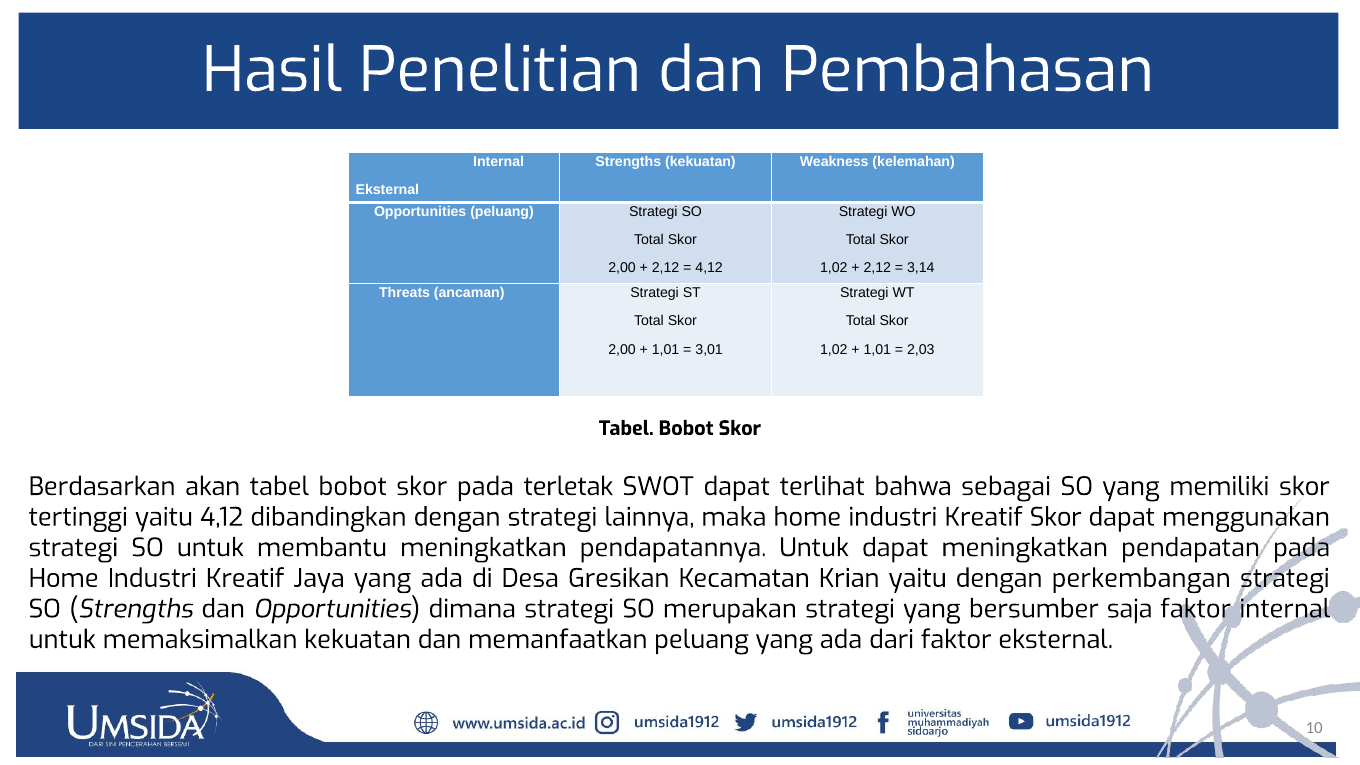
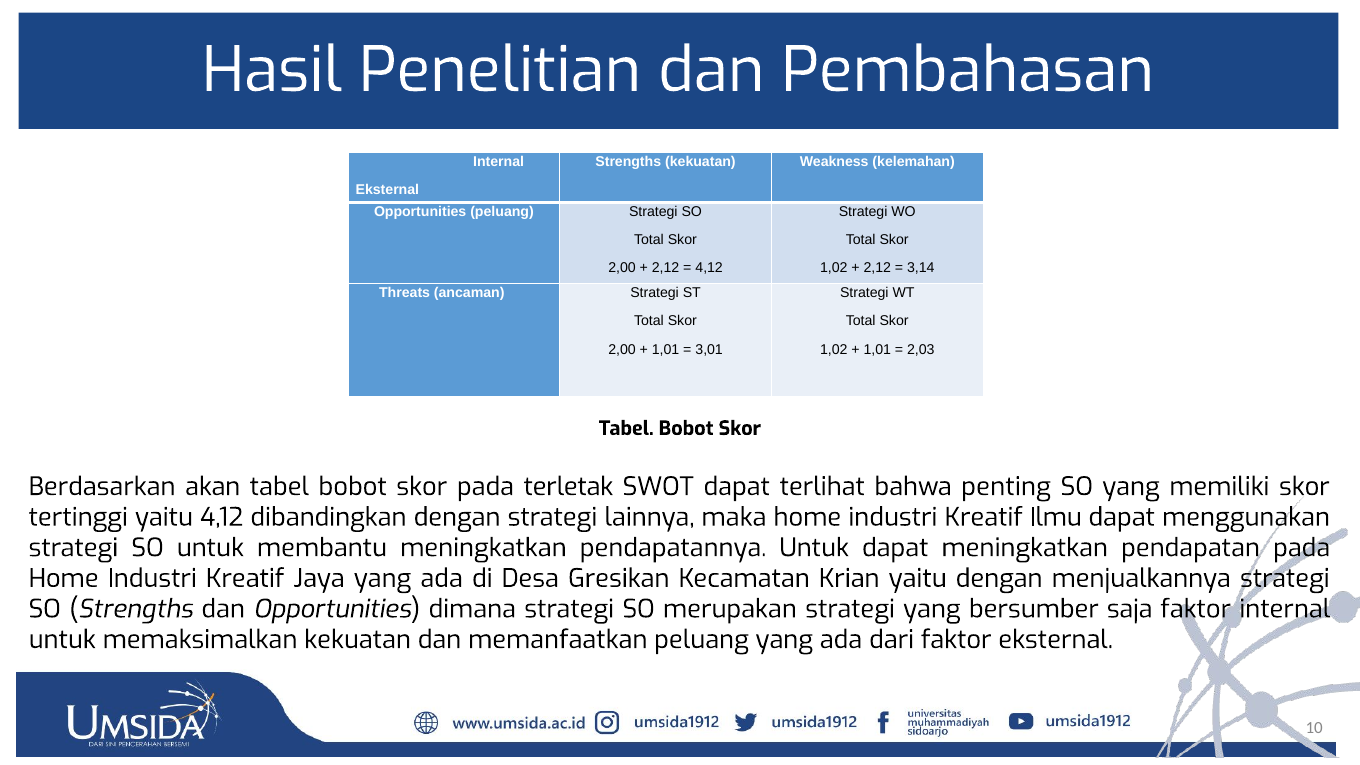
sebagai: sebagai -> penting (1006, 487)
Kreatif Skor: Skor -> Ilmu (1056, 517)
perkembangan: perkembangan -> menjualkannya (1141, 578)
